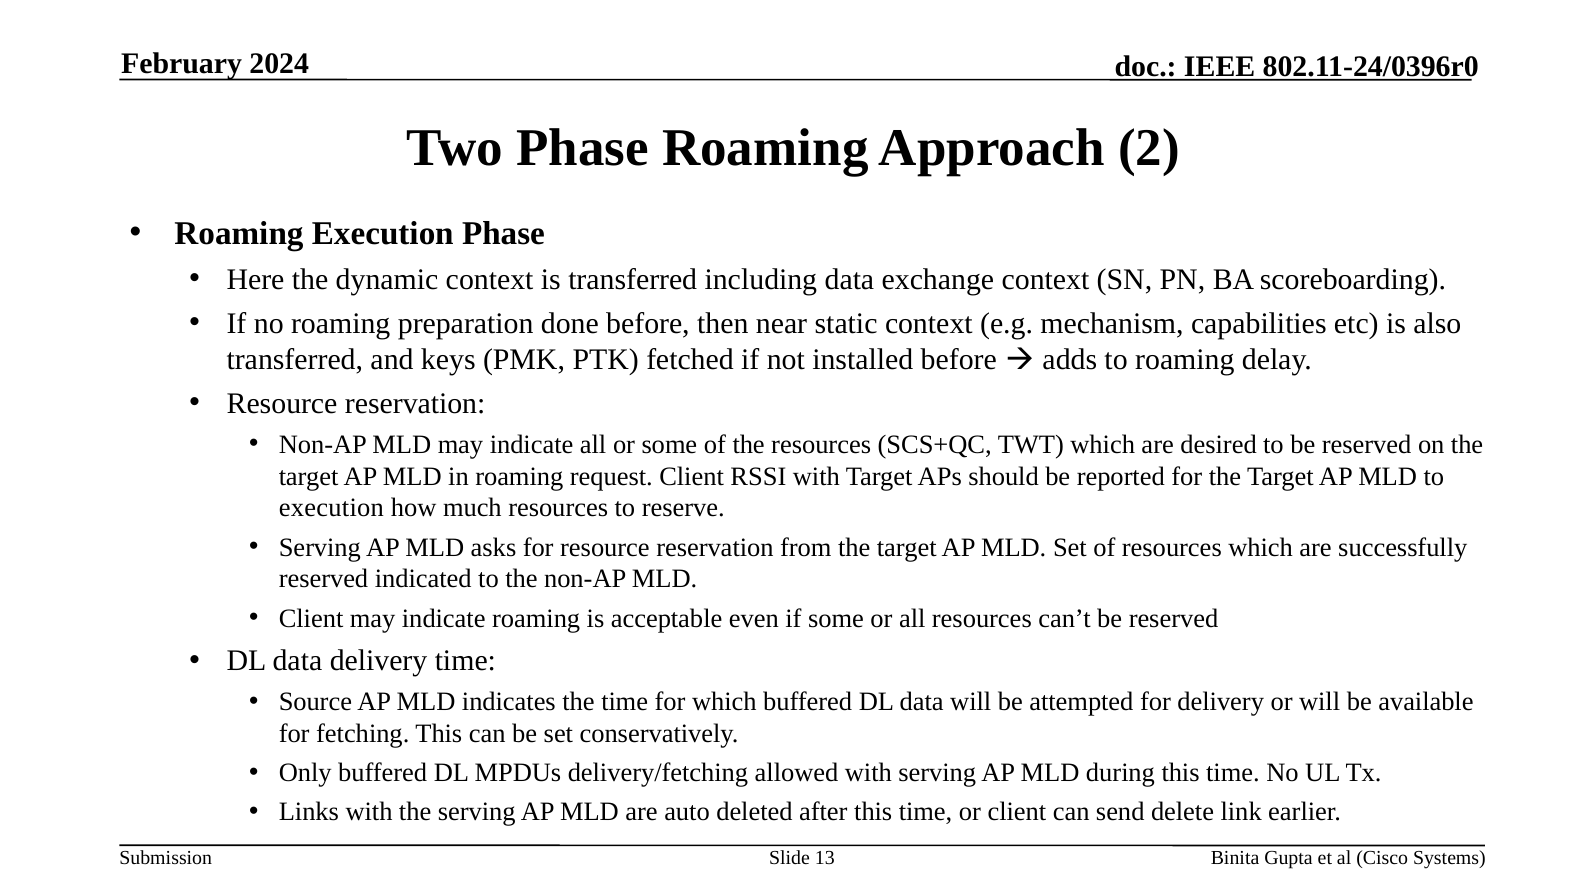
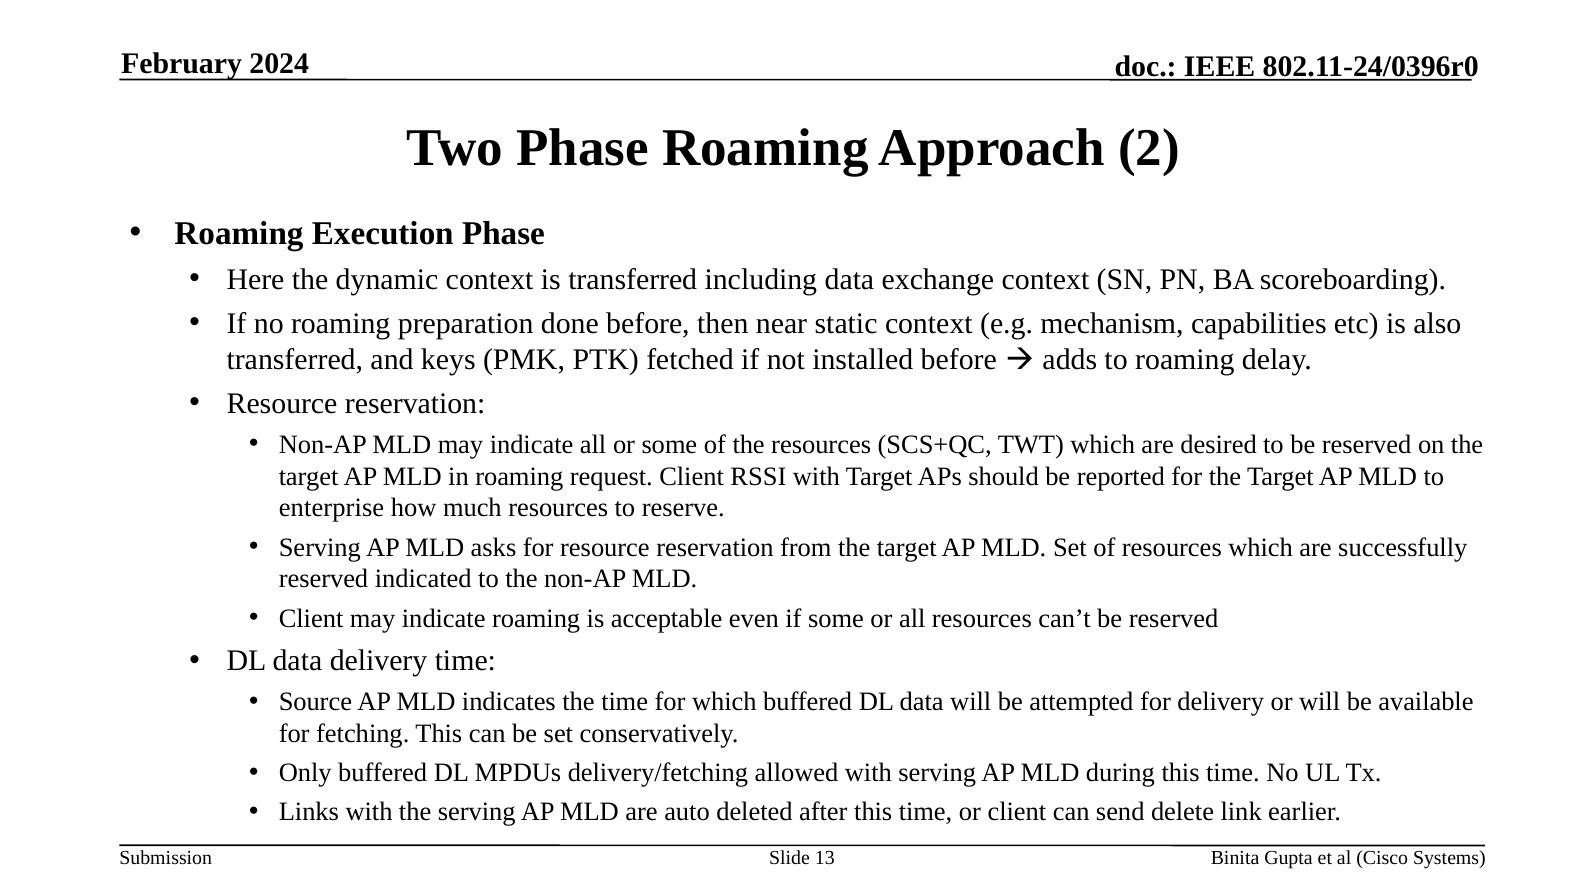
execution: execution -> enterprise (332, 508)
